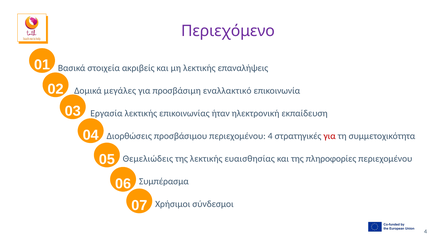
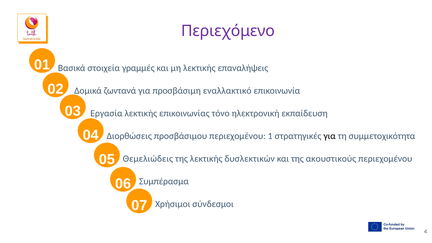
ακριβείς: ακριβείς -> γραμμές (138, 68)
μεγάλες: μεγάλες -> ζωντανά (120, 91)
ήταν: ήταν -> τόνο (221, 113)
περιεχομένου 4: 4 -> 1 (270, 136)
για colour: red -> black (330, 136)
ευαισθησίας: ευαισθησίας -> δυσλεκτικών (250, 159)
πληροφορίες: πληροφορίες -> ακουστικούς (331, 159)
